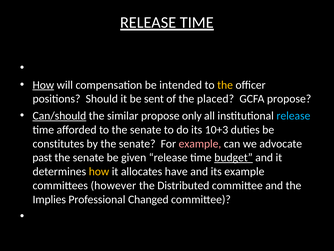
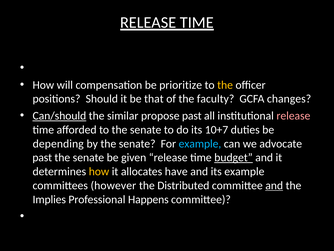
How underline: present -> none (43, 85)
intended: intended -> prioritize (181, 85)
sent: sent -> that (154, 99)
placed: placed -> faculty (216, 99)
GCFA propose: propose -> changes (289, 99)
propose only: only -> past (192, 116)
release colour: light blue -> pink (293, 116)
10+3: 10+3 -> 10+7 (217, 129)
constitutes: constitutes -> depending (58, 143)
example colour: pink -> light blue (200, 143)
and underline: none -> present (274, 185)
Changed: Changed -> Happens (148, 199)
